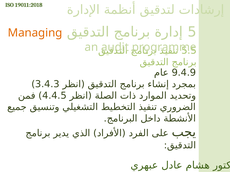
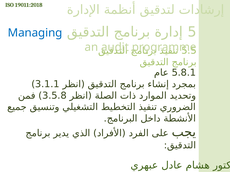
Managing colour: orange -> blue (35, 33)
9.4.9: 9.4.9 -> 5.8.1 (184, 73)
3.4.3: 3.4.3 -> 3.1.1 (47, 84)
4.4.5: 4.4.5 -> 3.5.8 (54, 96)
